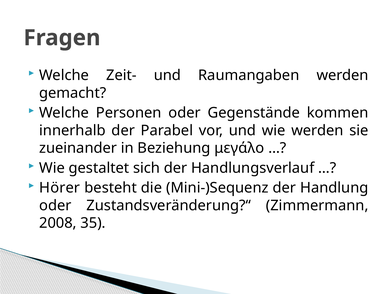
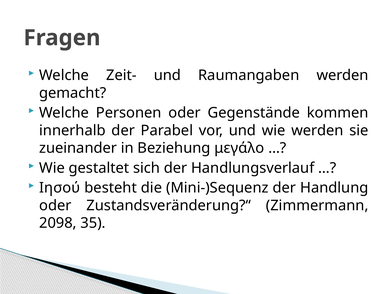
Hörer: Hörer -> Ιησού (60, 188)
2008: 2008 -> 2098 (58, 223)
